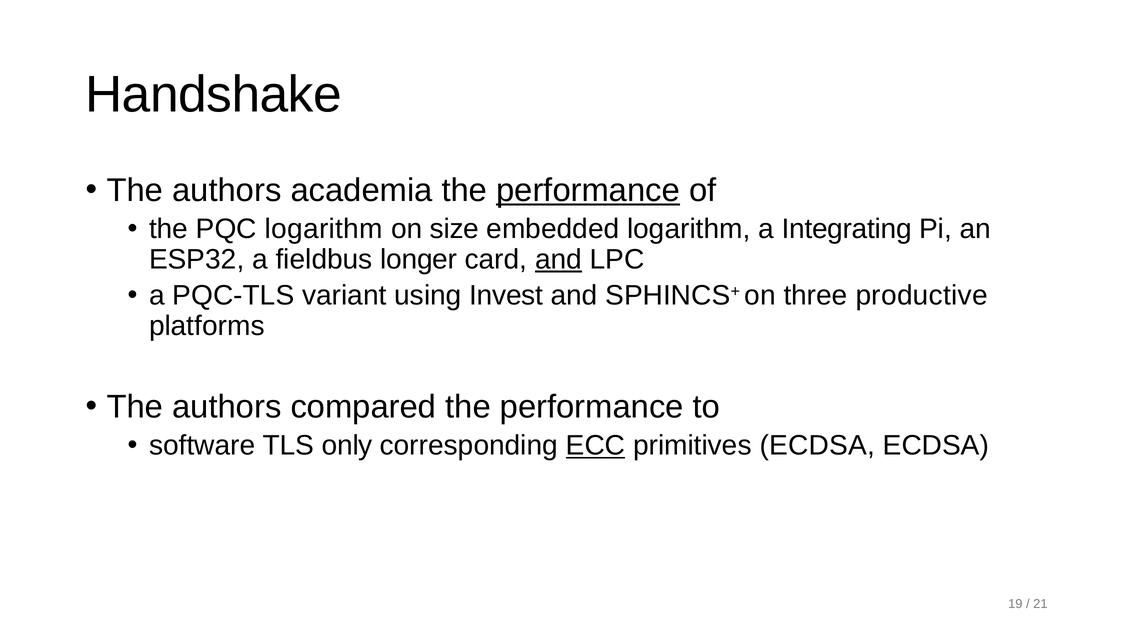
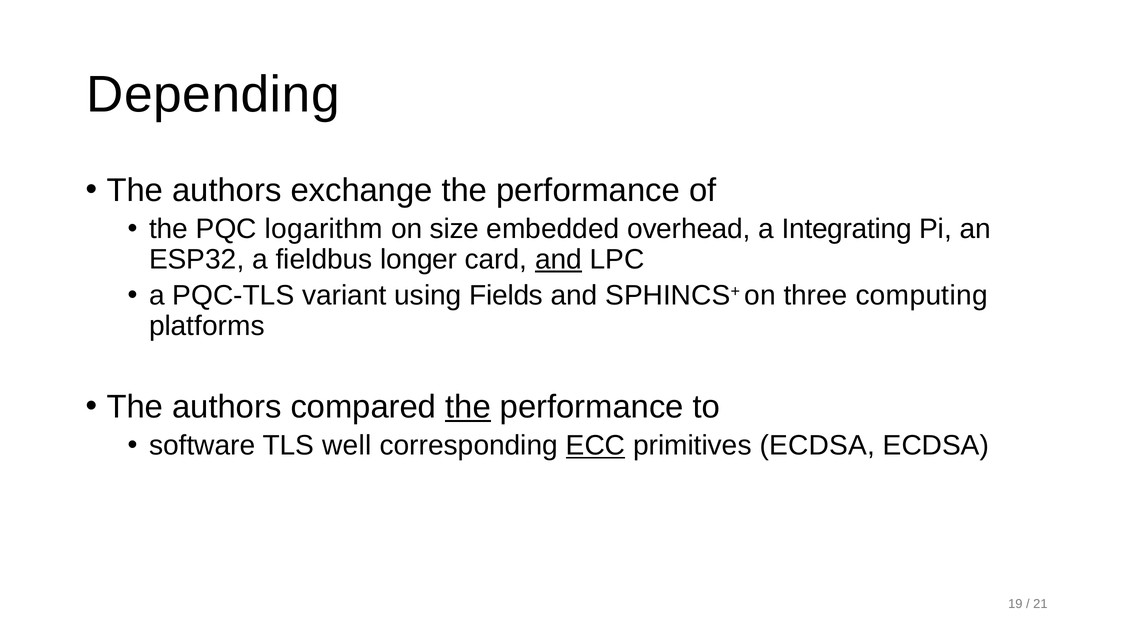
Handshake: Handshake -> Depending (213, 95)
academia: academia -> exchange (362, 190)
performance underline: present -> none (588, 190)
embedded logarithm: logarithm -> overhead (689, 229)
Invest: Invest -> Fields (506, 295)
productive: productive -> computing (922, 295)
the underline: none -> present (468, 407)
only: only -> well (347, 445)
